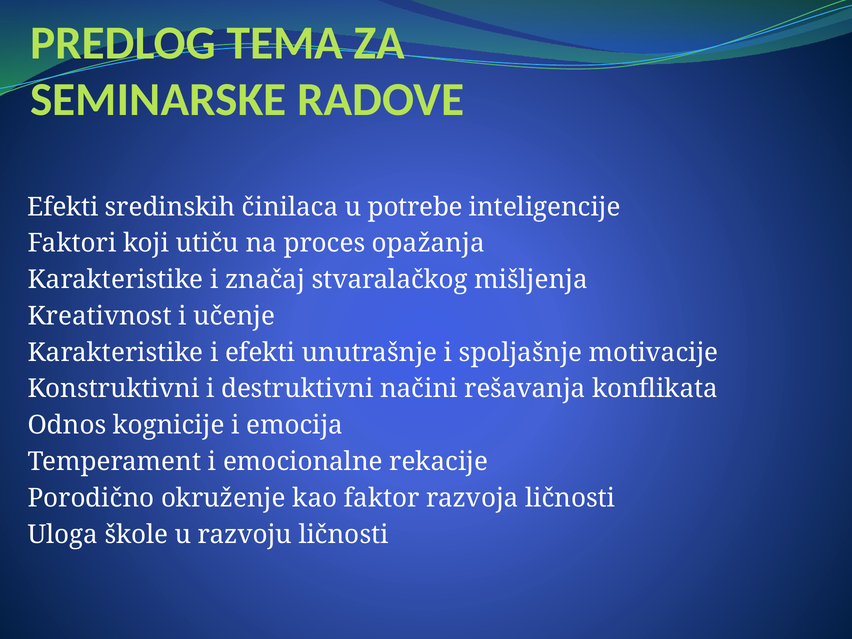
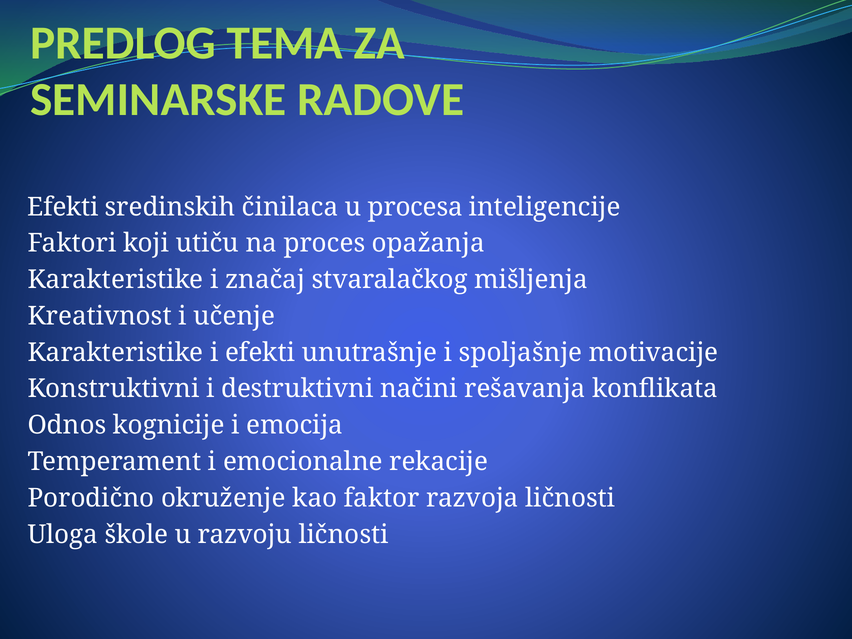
potrebe: potrebe -> procesa (415, 207)
